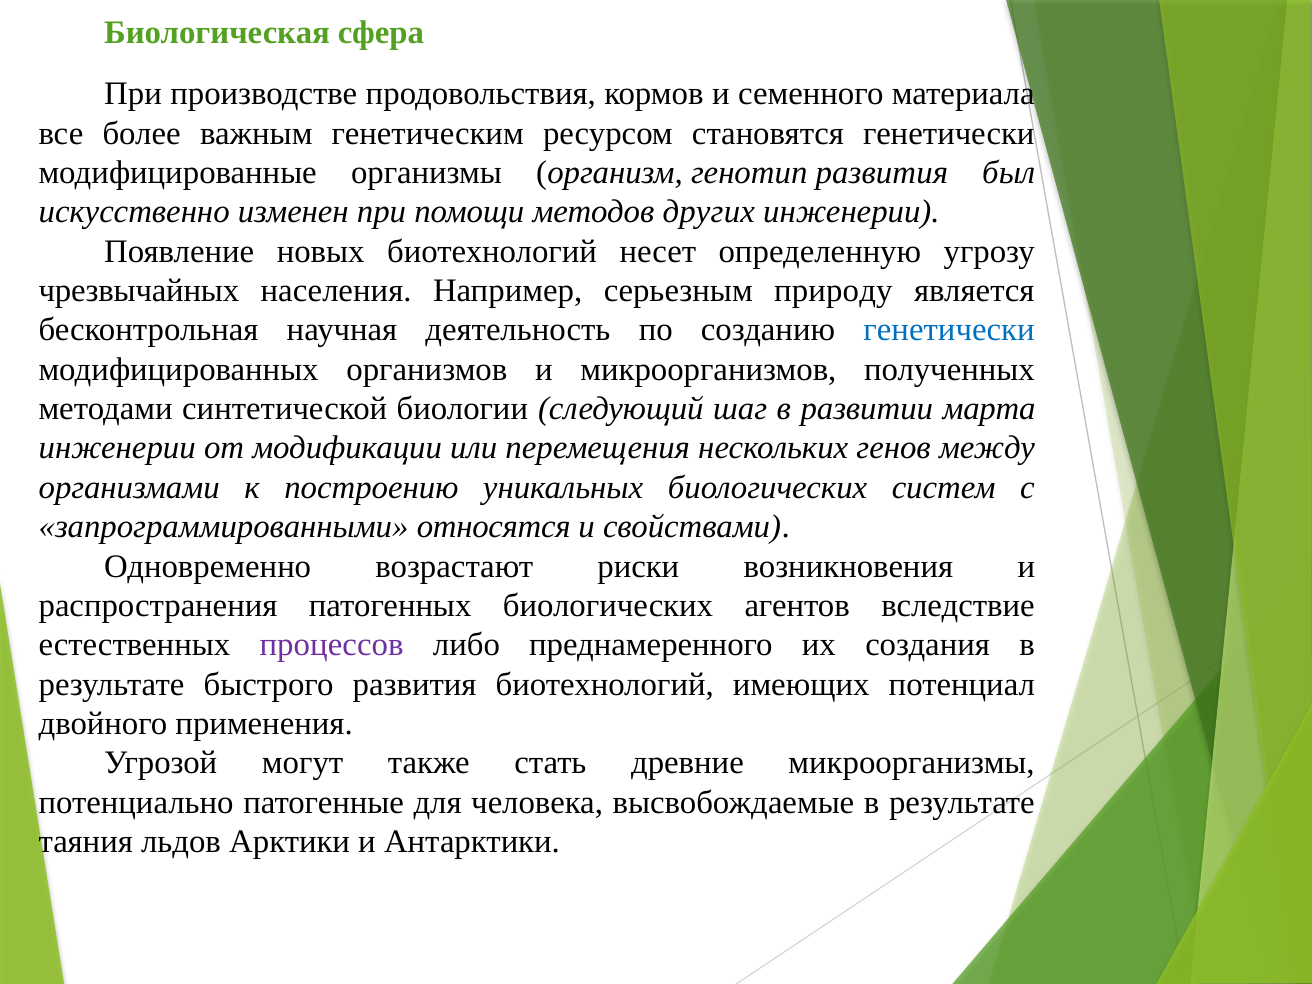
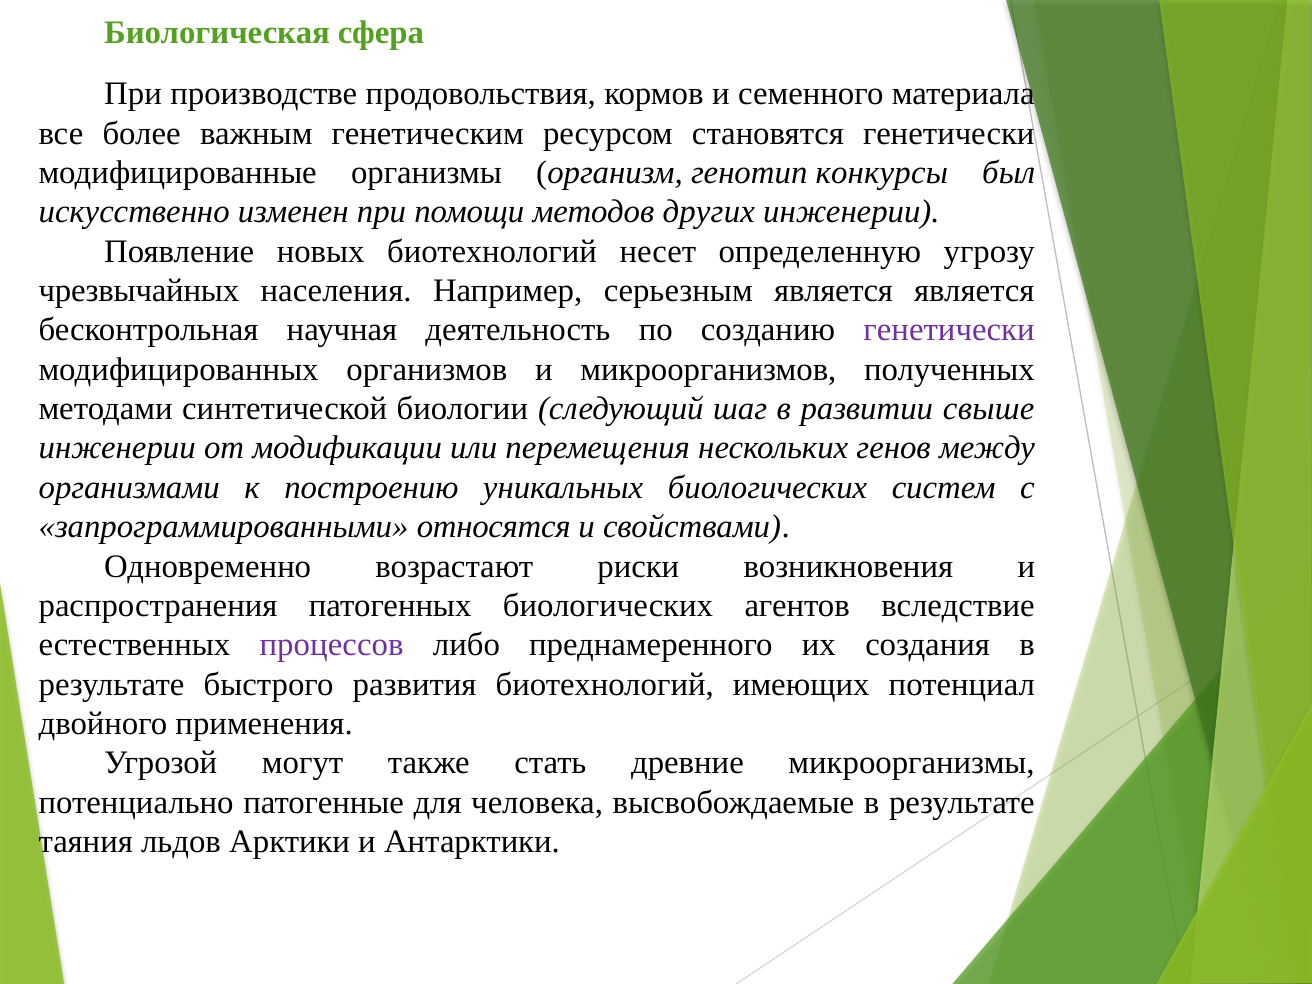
генотип развития: развития -> конкурсы (882, 173)
серьезным природу: природу -> является (834, 291)
генетически colour: blue -> purple (949, 330)
марта: марта -> свыше (989, 409)
